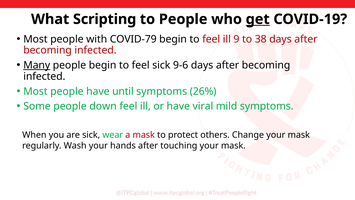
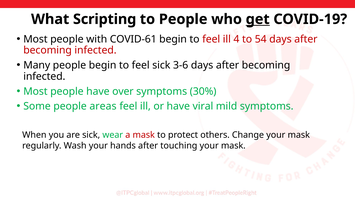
COVID-79: COVID-79 -> COVID-61 (133, 39)
9: 9 -> 4 (236, 39)
38: 38 -> 54 (261, 39)
Many underline: present -> none (37, 65)
9-6: 9-6 -> 3-6 (181, 65)
until: until -> over (123, 91)
26%: 26% -> 30% (203, 91)
down: down -> areas (103, 106)
